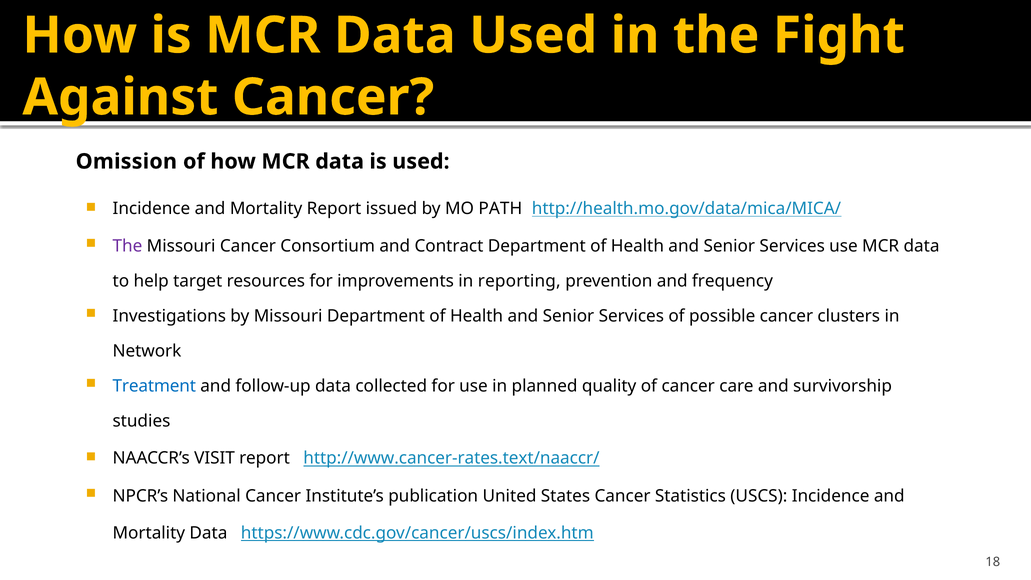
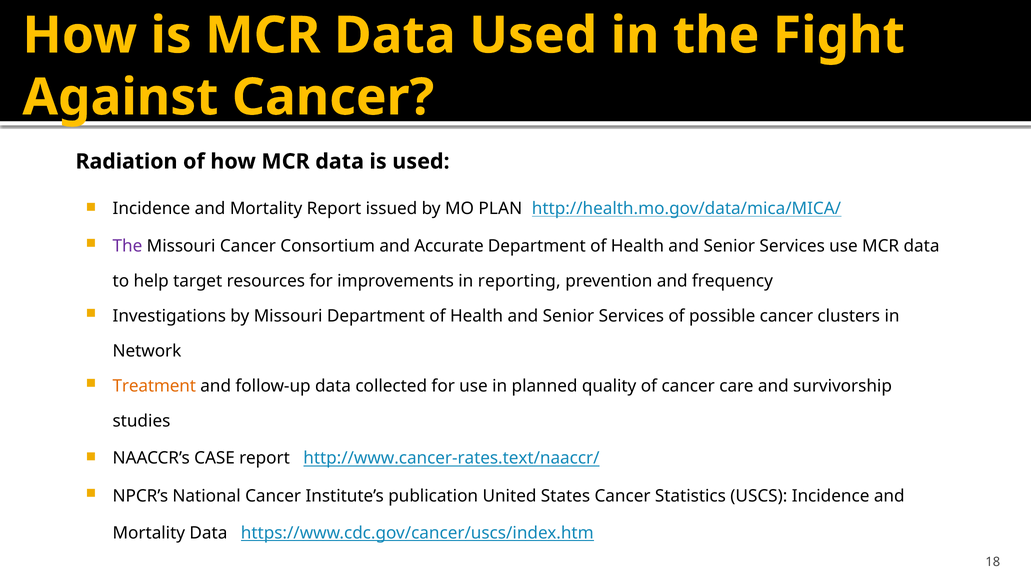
Omission: Omission -> Radiation (126, 161)
PATH: PATH -> PLAN (500, 208)
Contract: Contract -> Accurate (449, 246)
Treatment colour: blue -> orange (154, 386)
VISIT: VISIT -> CASE (215, 458)
